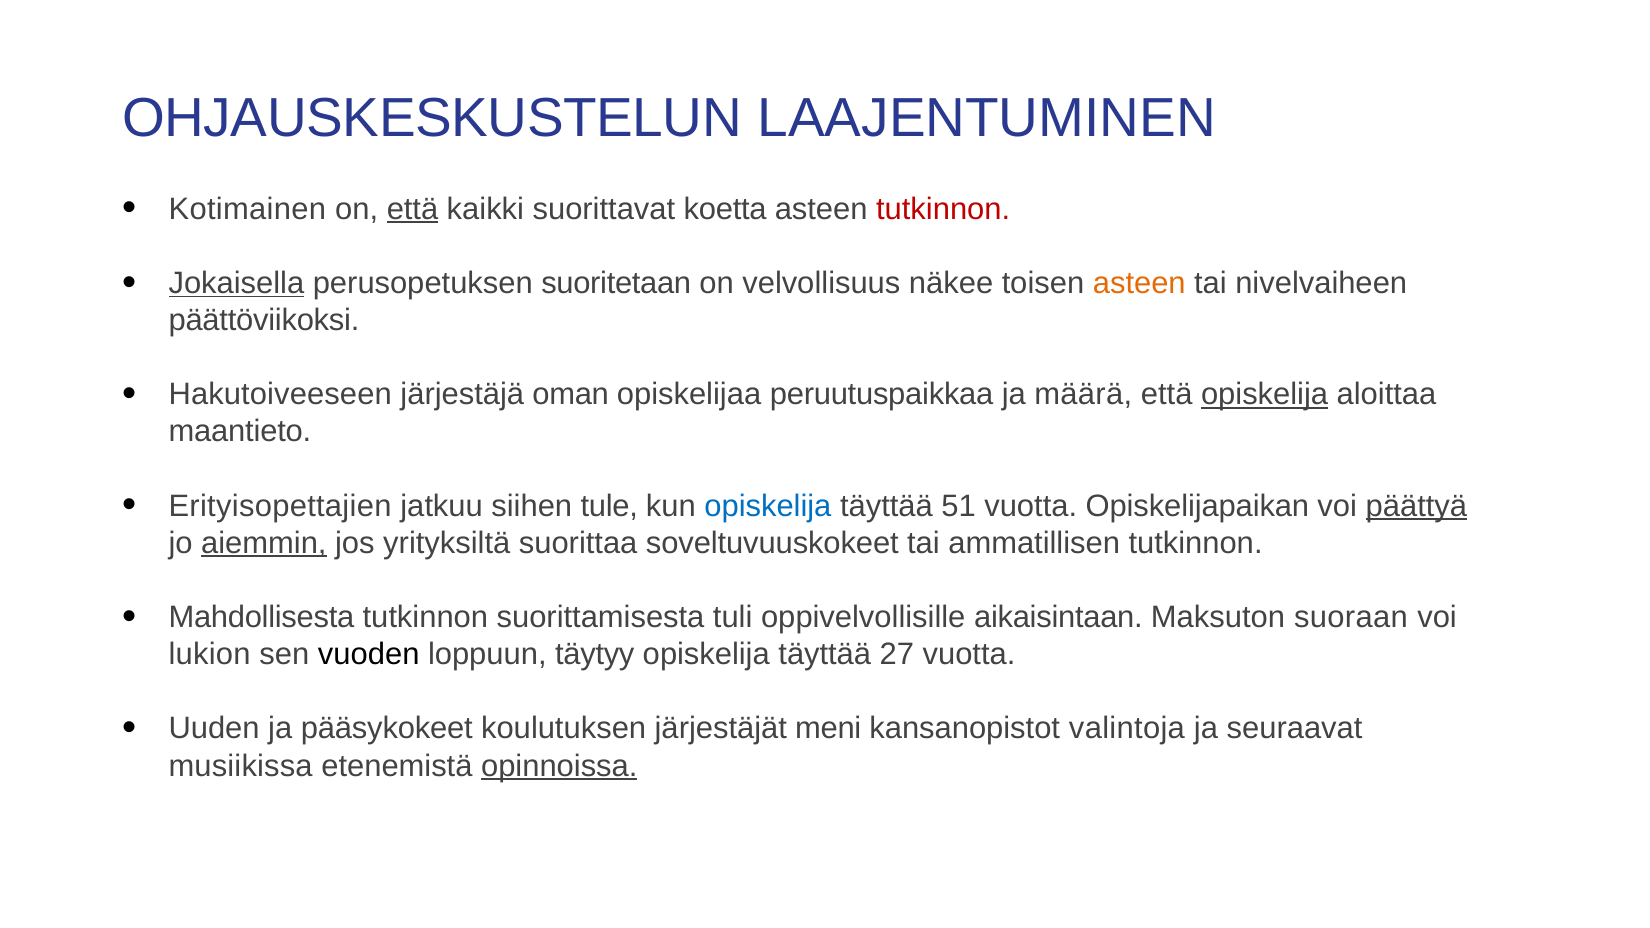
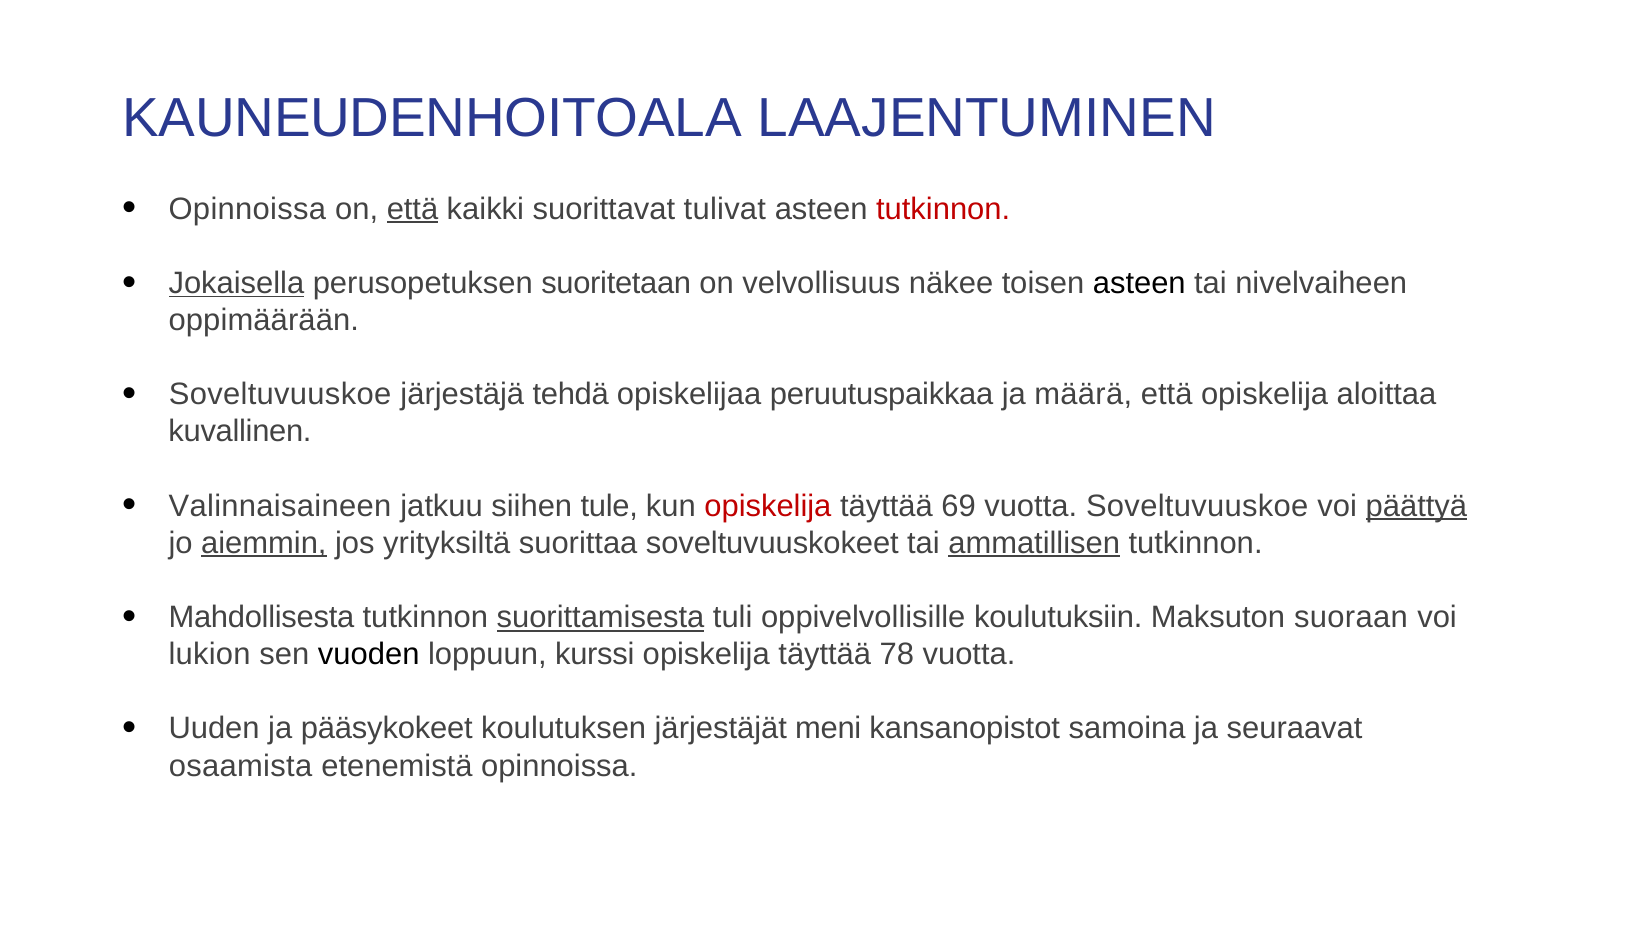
OHJAUSKESKUSTELUN: OHJAUSKESKUSTELUN -> KAUNEUDENHOITOALA (432, 118)
Kotimainen: Kotimainen -> Opinnoissa (247, 209)
koetta: koetta -> tulivat (725, 209)
asteen colour: orange -> black (1139, 283)
päättöviikoksi: päättöviikoksi -> oppimäärään (264, 320)
Hakutoiveeseen: Hakutoiveeseen -> Soveltuvuuskoe (280, 395)
oman: oman -> tehdä (571, 395)
opiskelija underline: present -> none (1265, 395)
maantieto: maantieto -> kuvallinen (240, 432)
Erityisopettajien: Erityisopettajien -> Valinnaisaineen (280, 506)
opiskelija colour: blue -> red (768, 506)
51: 51 -> 69 (959, 506)
vuotta Opiskelijapaikan: Opiskelijapaikan -> Soveltuvuuskoe (1197, 506)
ammatillisen underline: none -> present (1034, 543)
suorittamisesta underline: none -> present (601, 617)
aikaisintaan: aikaisintaan -> koulutuksiin (1058, 617)
täytyy: täytyy -> kurssi (595, 655)
27: 27 -> 78 (897, 655)
valintoja: valintoja -> samoina (1127, 729)
musiikissa: musiikissa -> osaamista (241, 766)
opinnoissa underline: present -> none (559, 766)
